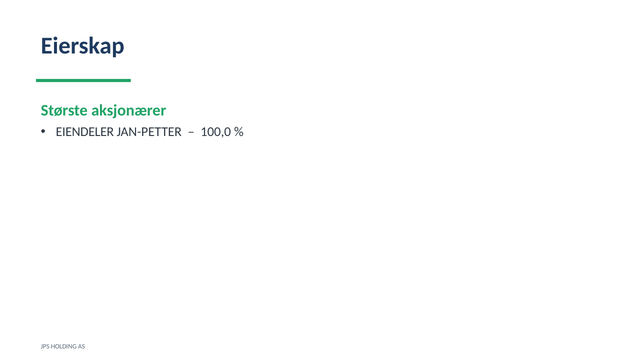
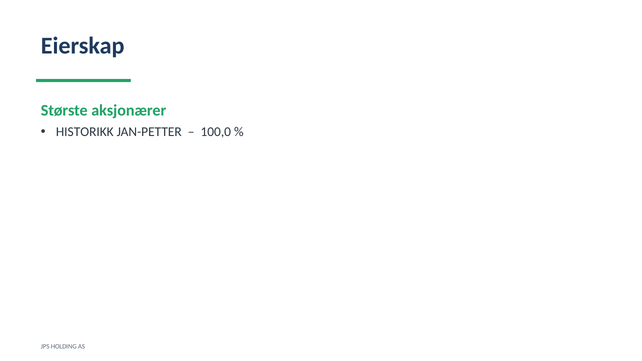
EIENDELER: EIENDELER -> HISTORIKK (85, 132)
